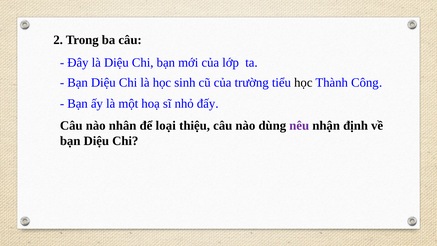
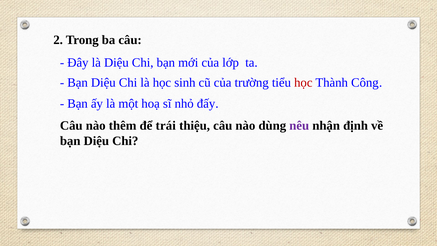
học colour: black -> red (303, 83)
nhân: nhân -> thêm (123, 126)
loại: loại -> trái (166, 126)
